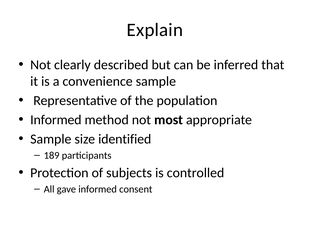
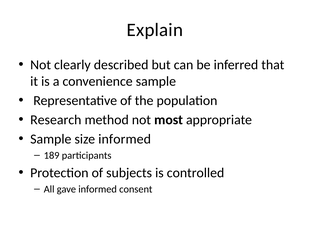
Informed: Informed -> Research (56, 120)
size identified: identified -> informed (125, 139)
